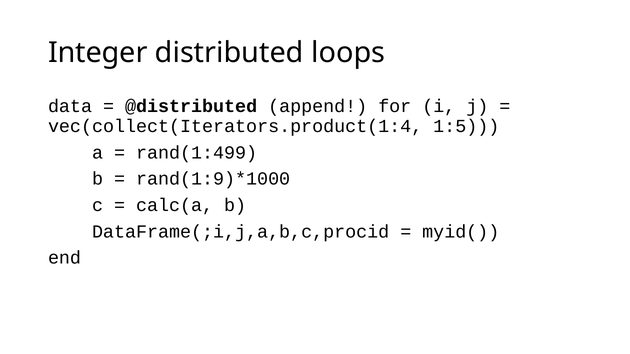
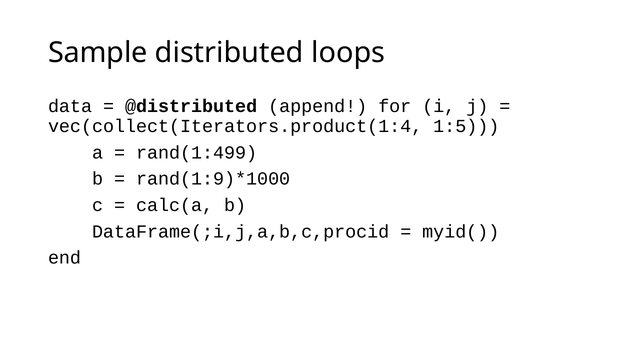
Integer: Integer -> Sample (98, 53)
